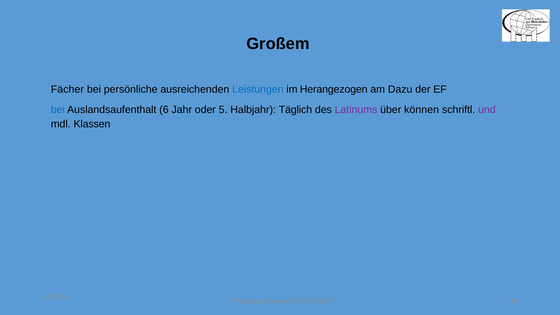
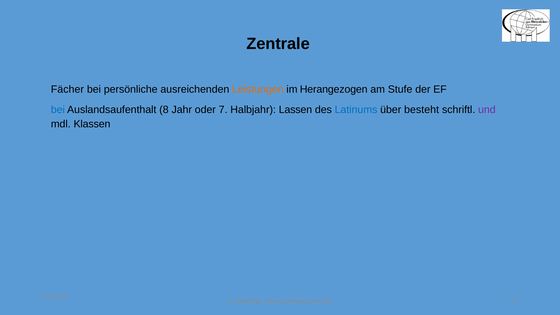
Großem: Großem -> Zentrale (278, 44)
Leistungen colour: blue -> orange (258, 89)
Dazu: Dazu -> Stufe (400, 89)
6: 6 -> 8 (164, 110)
5: 5 -> 7 (223, 110)
Täglich: Täglich -> Lassen (295, 110)
Latinums colour: purple -> blue (356, 110)
können: können -> besteht (422, 110)
